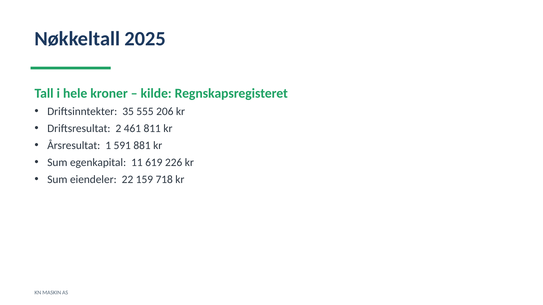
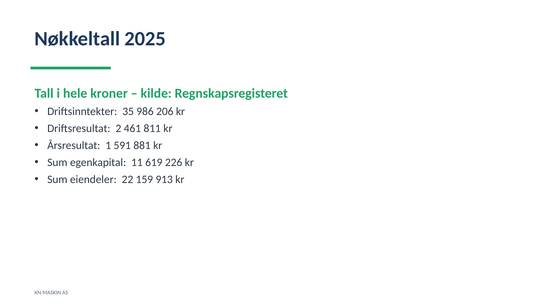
555: 555 -> 986 (145, 112)
718: 718 -> 913 (164, 180)
